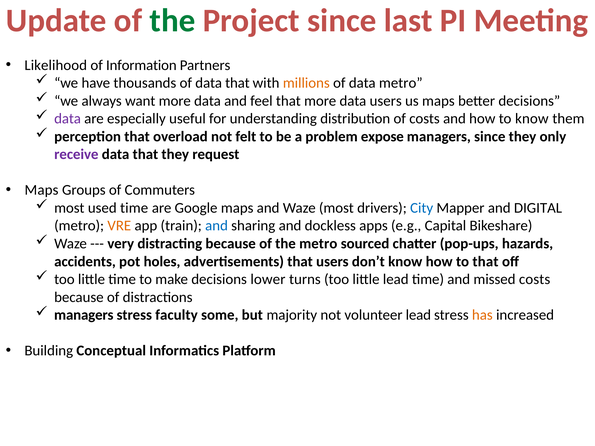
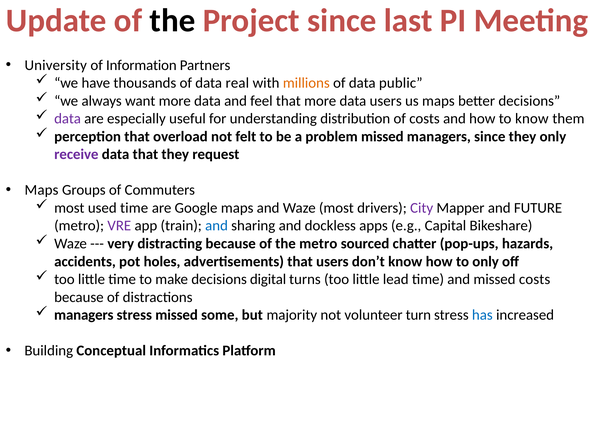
the colour: green -> black (172, 21)
Likelihood: Likelihood -> University (56, 65)
of data that: that -> real (237, 83)
data metro: metro -> public (401, 83)
problem expose: expose -> missed (382, 137)
City colour: blue -> purple (422, 208)
DIGITAL: DIGITAL -> FUTURE (538, 208)
VRE colour: orange -> purple (119, 226)
to that: that -> only (486, 262)
lower: lower -> digital (268, 279)
stress faculty: faculty -> missed (177, 315)
volunteer lead: lead -> turn (418, 315)
has colour: orange -> blue (482, 315)
